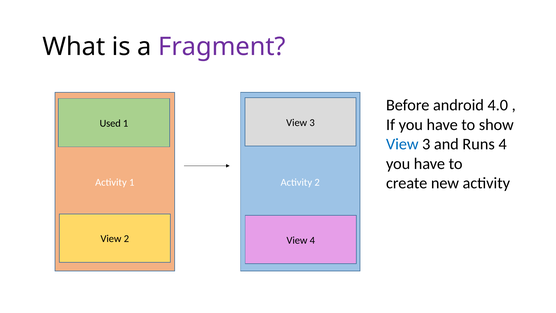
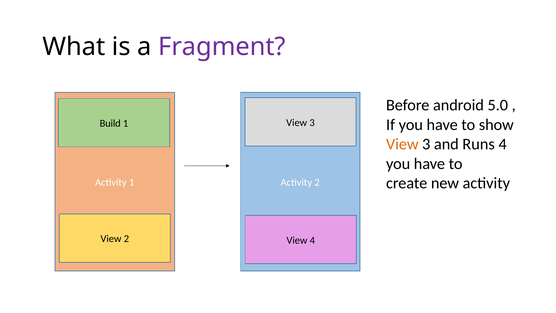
4.0: 4.0 -> 5.0 (498, 105)
Used: Used -> Build (110, 123)
View colour: blue -> orange (402, 144)
